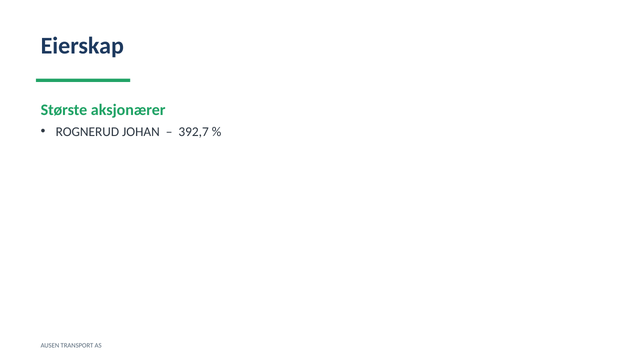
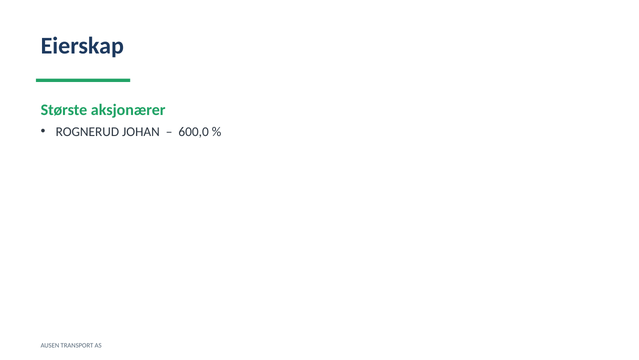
392,7: 392,7 -> 600,0 (194, 131)
